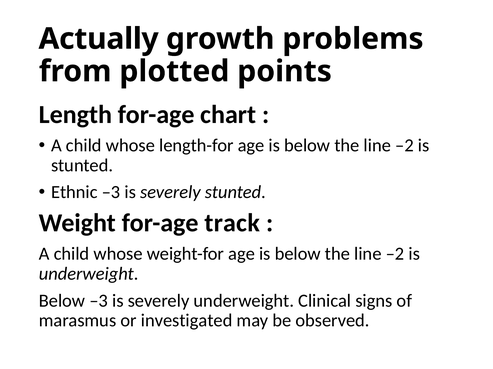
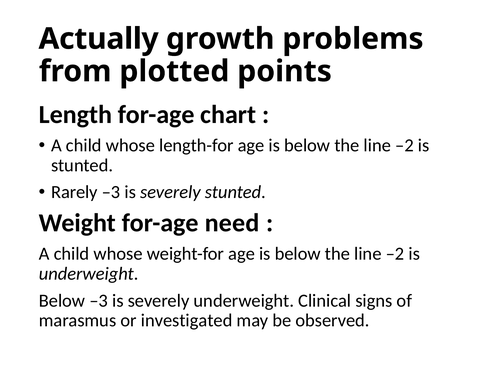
Ethnic: Ethnic -> Rarely (74, 193)
track: track -> need (232, 223)
